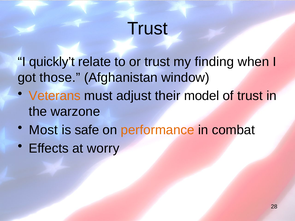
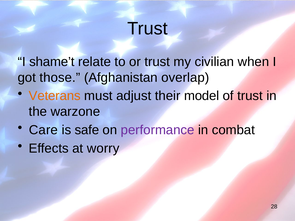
quickly’t: quickly’t -> shame’t (52, 62)
finding: finding -> civilian (214, 62)
window: window -> overlap (185, 78)
Most: Most -> Care (43, 130)
performance colour: orange -> purple (158, 130)
